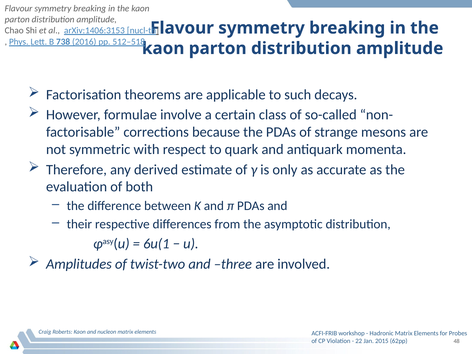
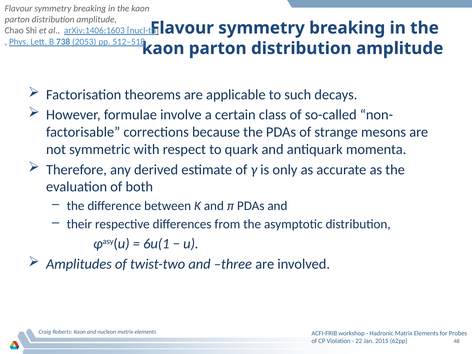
arXiv:1406:3153: arXiv:1406:3153 -> arXiv:1406:1603 (94, 31)
2016: 2016 -> 2053 (84, 42)
